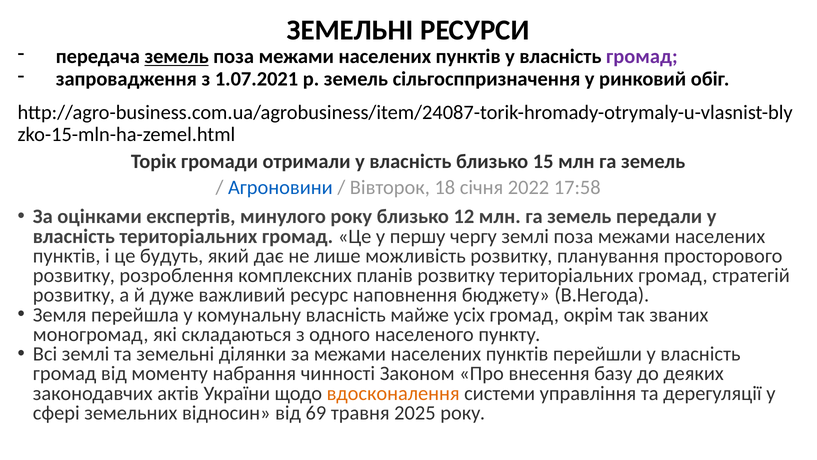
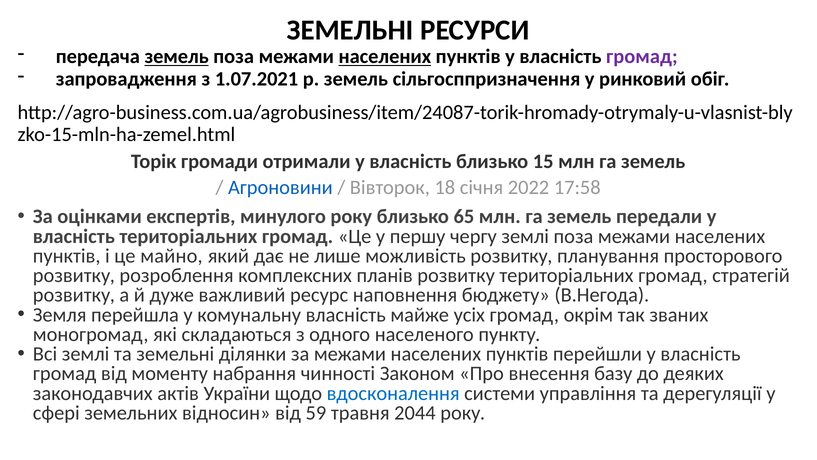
населених underline: none -> present (385, 57)
12: 12 -> 65 (464, 216)
будуть: будуть -> майно (171, 256)
вдосконалення colour: orange -> blue (393, 393)
69: 69 -> 59 (316, 413)
2025: 2025 -> 2044 (415, 413)
